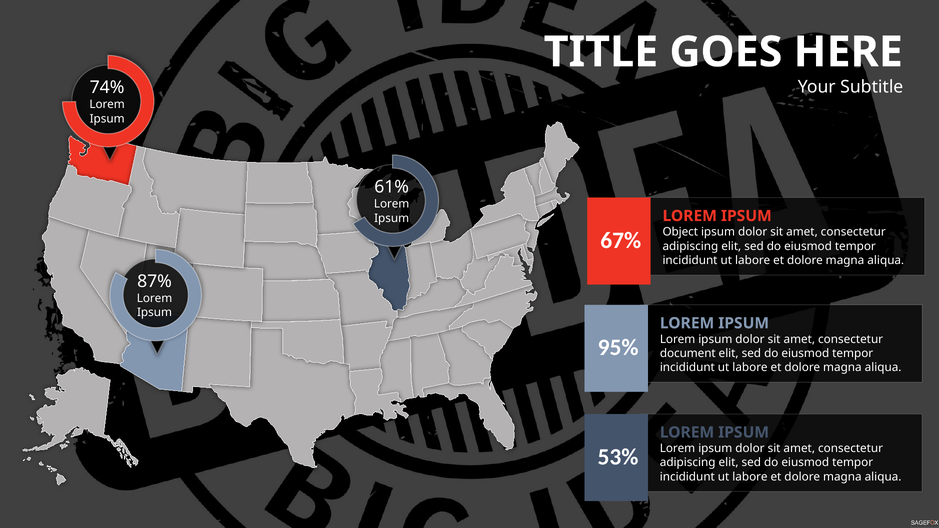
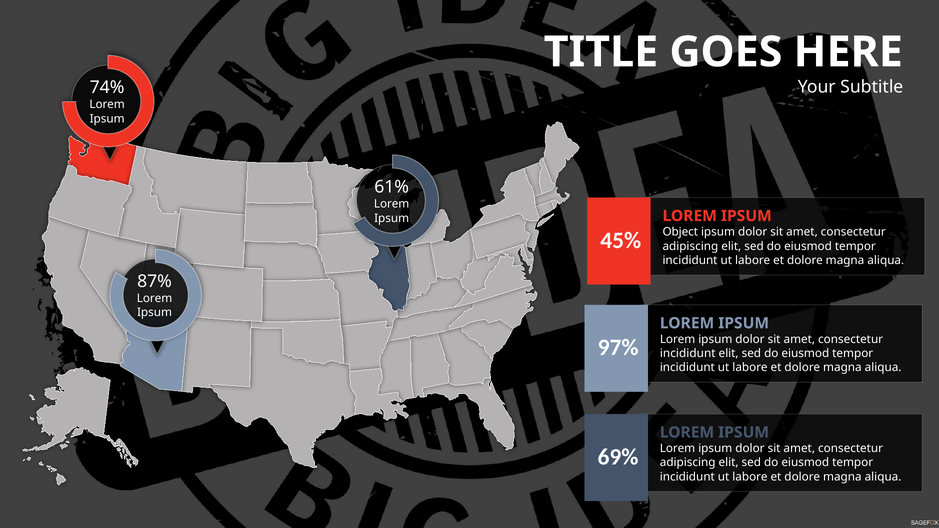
67%: 67% -> 45% (621, 240)
95%: 95% -> 97% (618, 348)
document: document -> incididunt (688, 353)
53%: 53% -> 69% (618, 457)
